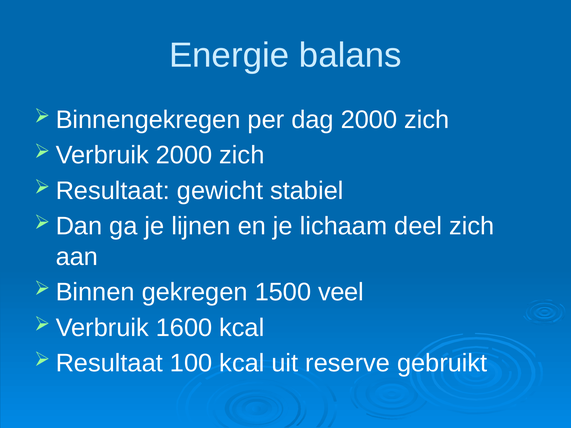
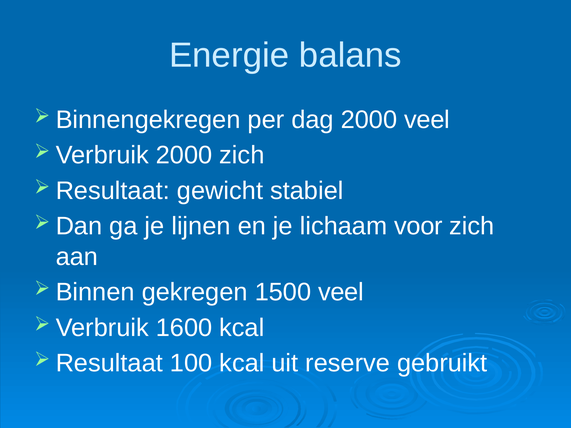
dag 2000 zich: zich -> veel (427, 120)
deel: deel -> voor (418, 226)
